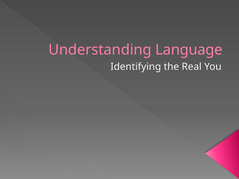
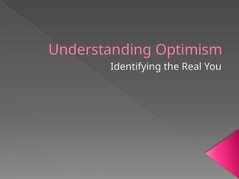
Language: Language -> Optimism (189, 50)
